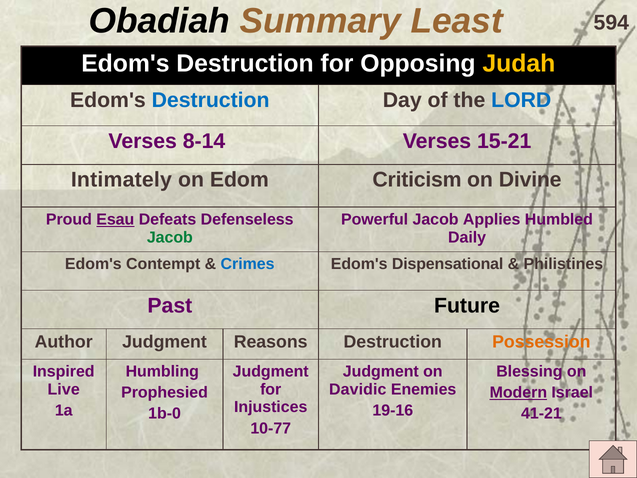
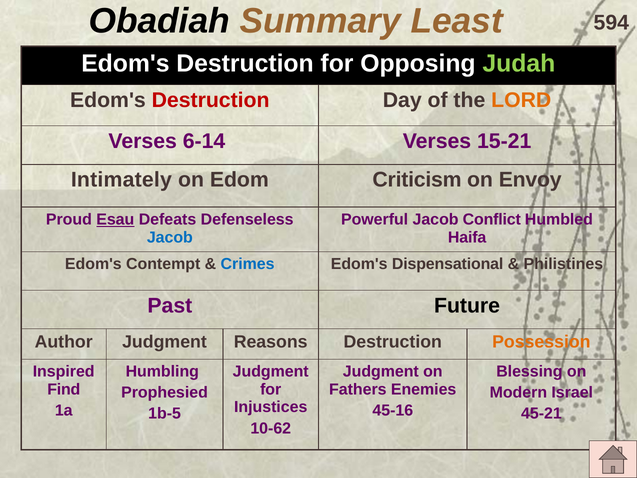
Judah colour: yellow -> light green (519, 63)
Destruction colour: blue -> red (211, 100)
LORD colour: blue -> orange (521, 100)
8-14: 8-14 -> 6-14 (204, 141)
Divine: Divine -> Envoy (530, 180)
Applies: Applies -> Conflict (492, 219)
Jacob colour: green -> blue (170, 237)
Daily: Daily -> Haifa (467, 237)
Live: Live -> Find (64, 389)
Davidic: Davidic -> Fathers (358, 389)
Modern underline: present -> none (518, 392)
19-16: 19-16 -> 45-16 (393, 410)
1b-0: 1b-0 -> 1b-5 (165, 413)
41-21: 41-21 -> 45-21 (541, 413)
10-77: 10-77 -> 10-62 (271, 428)
